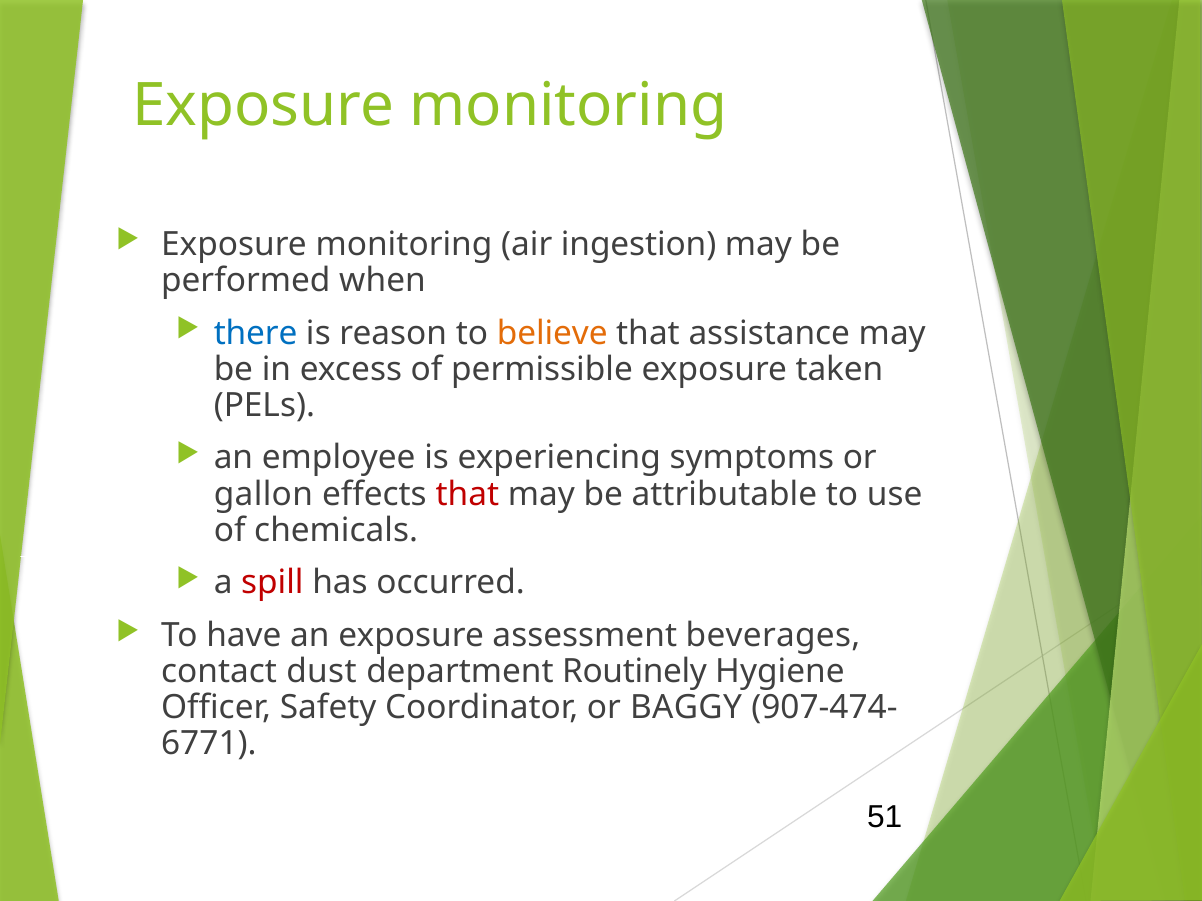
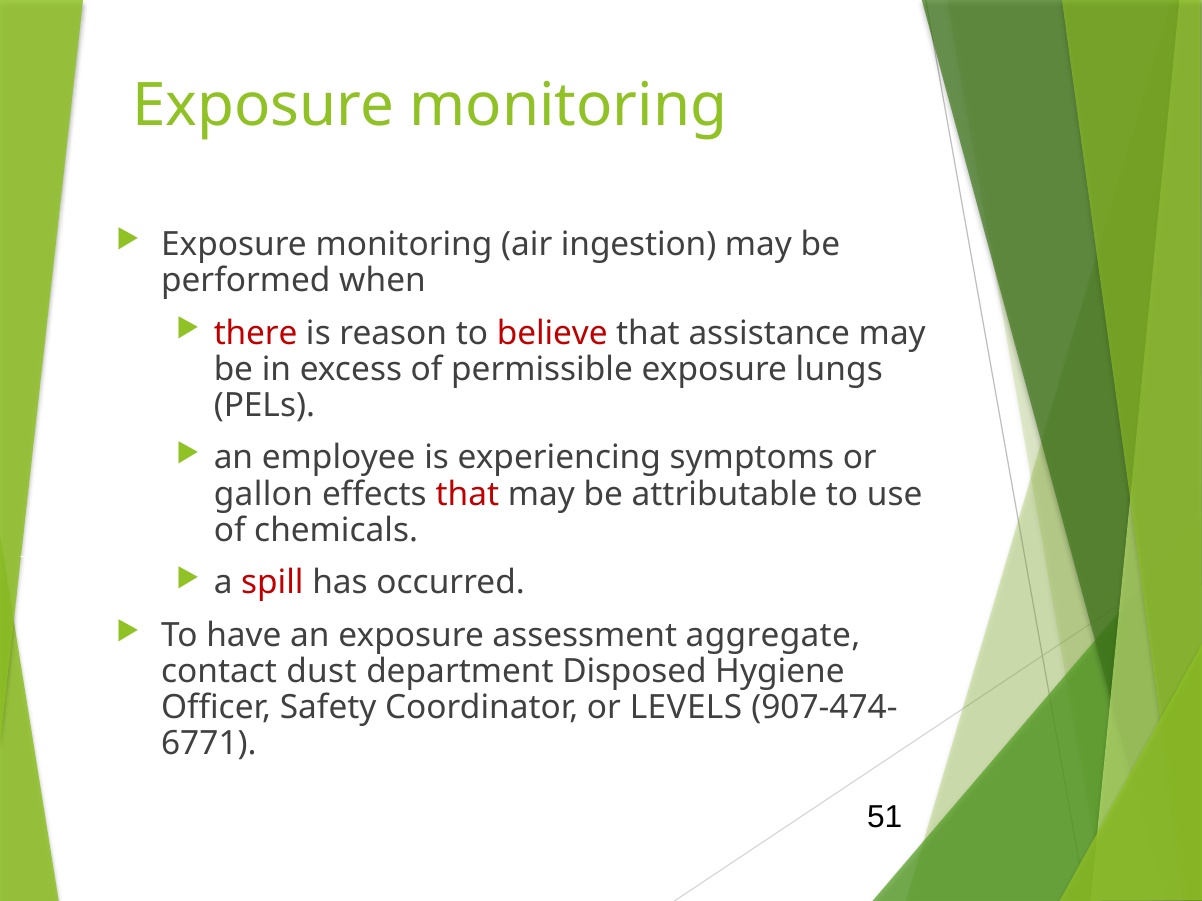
there colour: blue -> red (256, 333)
believe colour: orange -> red (552, 333)
taken: taken -> lungs (839, 369)
beverages: beverages -> aggregate (773, 636)
Routinely: Routinely -> Disposed (634, 672)
BAGGY: BAGGY -> LEVELS (686, 708)
